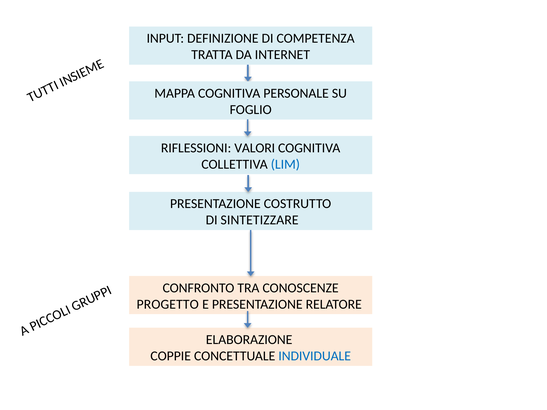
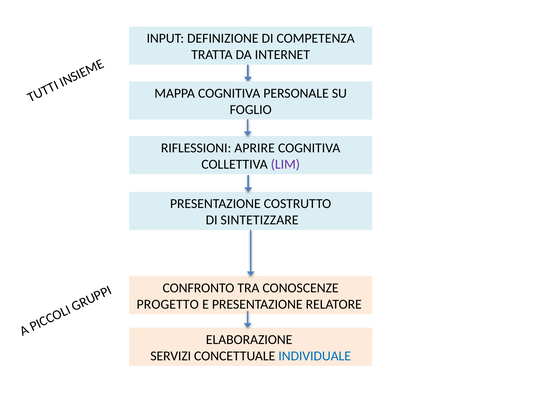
VALORI: VALORI -> APRIRE (255, 148)
LIM colour: blue -> purple (285, 164)
COPPIE: COPPIE -> SERVIZI (171, 356)
